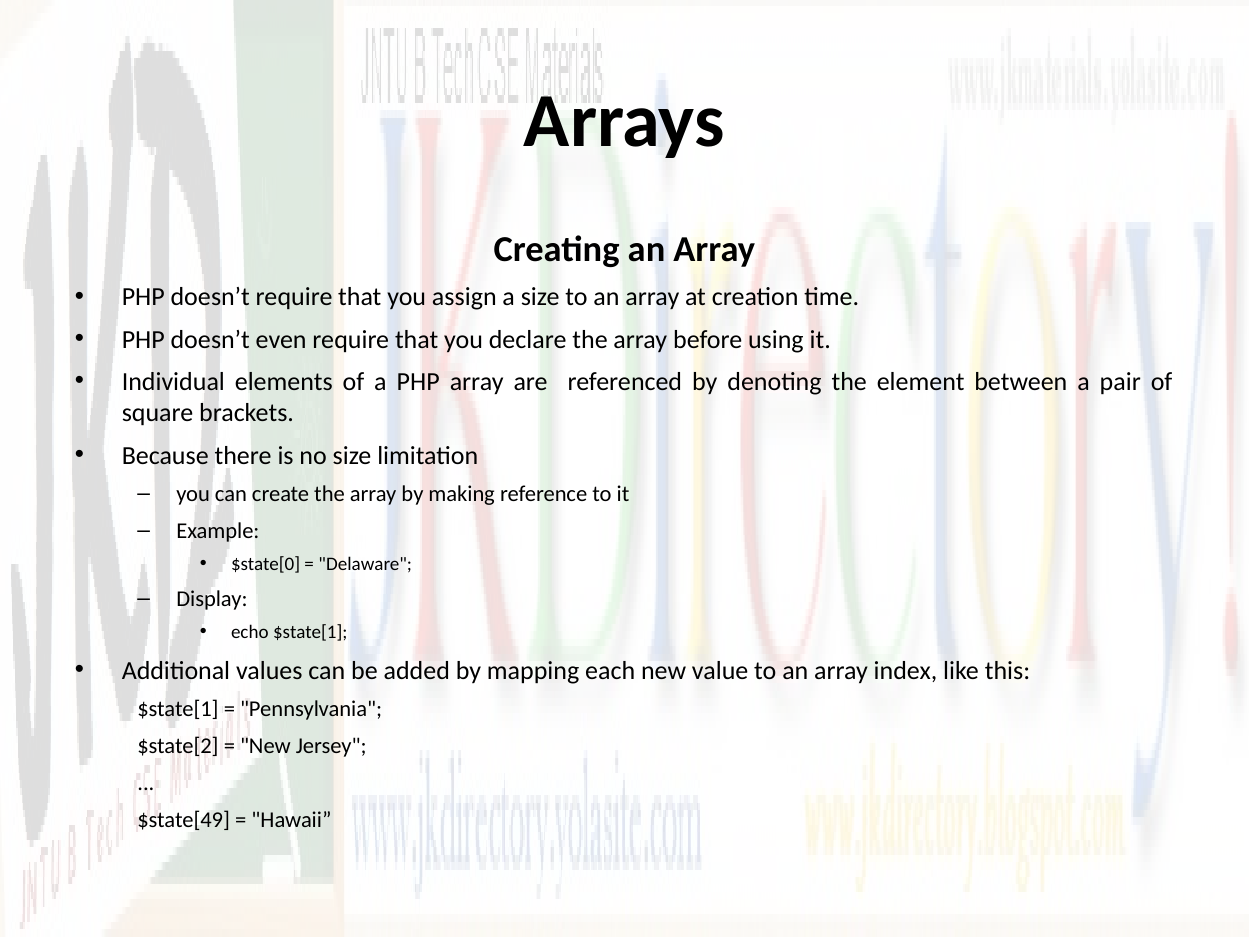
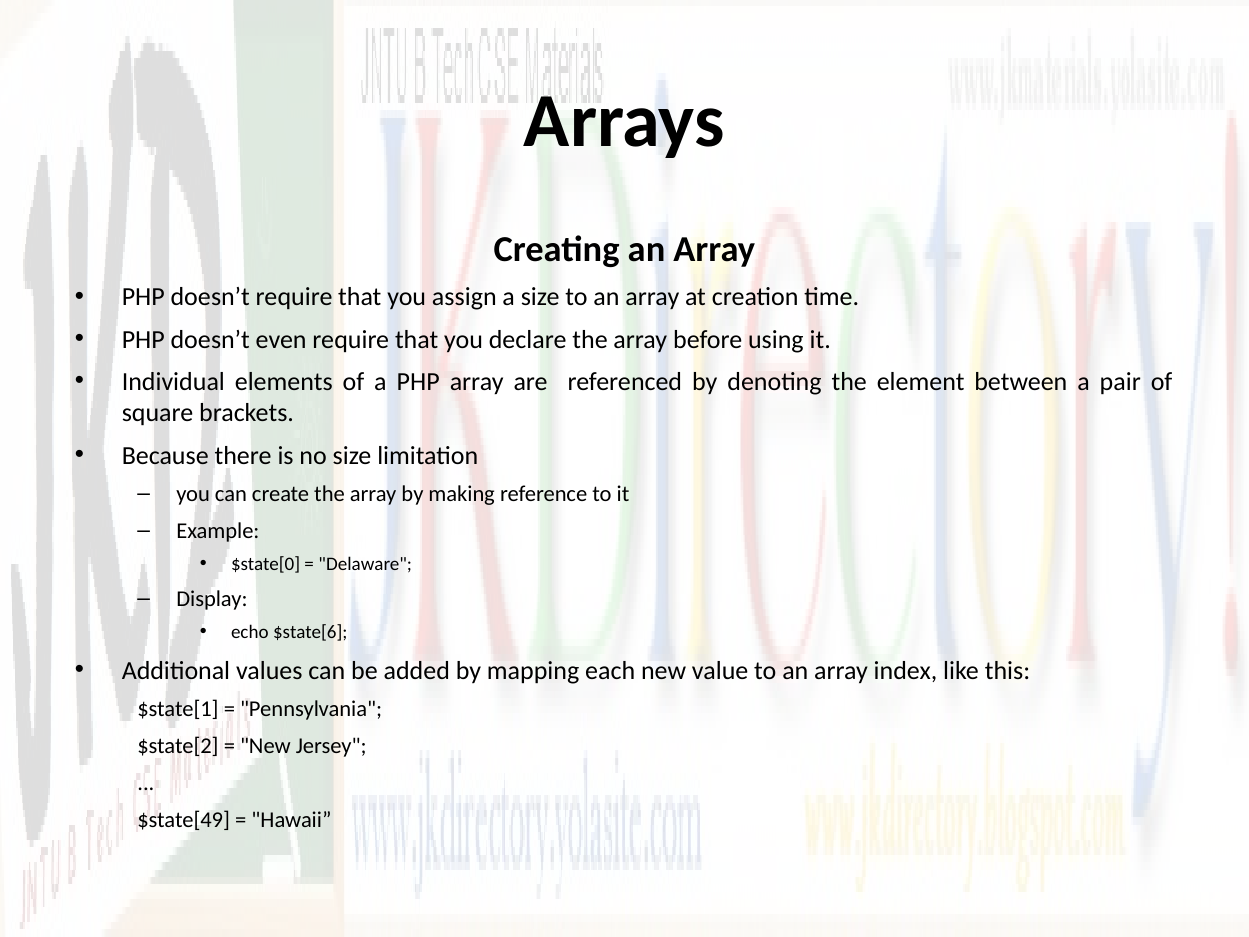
echo $state[1: $state[1 -> $state[6 (310, 632)
